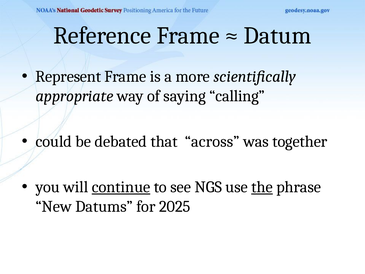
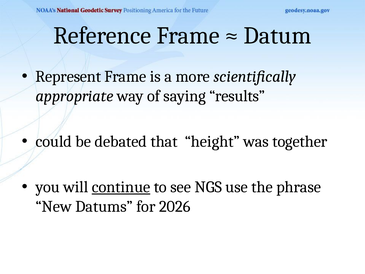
calling: calling -> results (237, 96)
across: across -> height (212, 141)
the underline: present -> none (262, 187)
2025: 2025 -> 2026 (175, 206)
